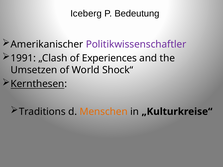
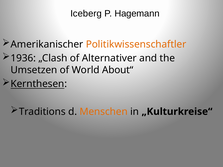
Bedeutung: Bedeutung -> Hagemann (137, 14)
Politikwissenschaftler colour: purple -> orange (136, 44)
1991: 1991 -> 1936 (23, 58)
Experiences: Experiences -> Alternativer (109, 58)
Shock“: Shock“ -> About“ (118, 70)
